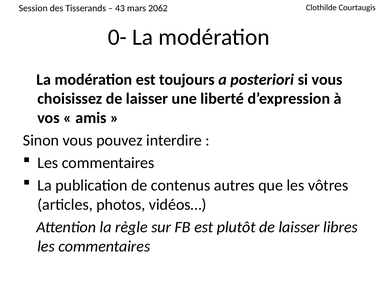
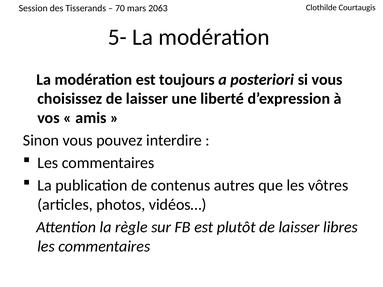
43: 43 -> 70 (120, 8)
2062: 2062 -> 2063 (158, 8)
0-: 0- -> 5- (117, 37)
